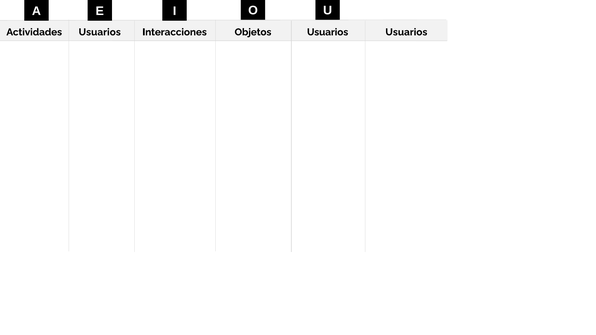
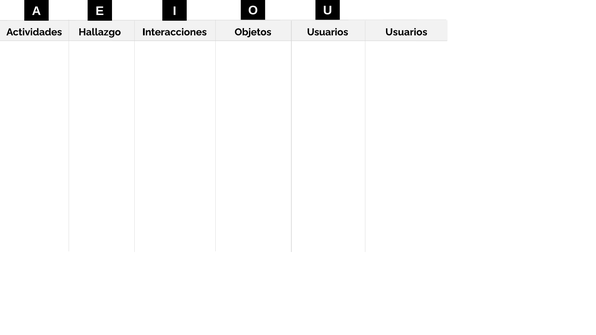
Actividades Usuarios: Usuarios -> Hallazgo (100, 32)
